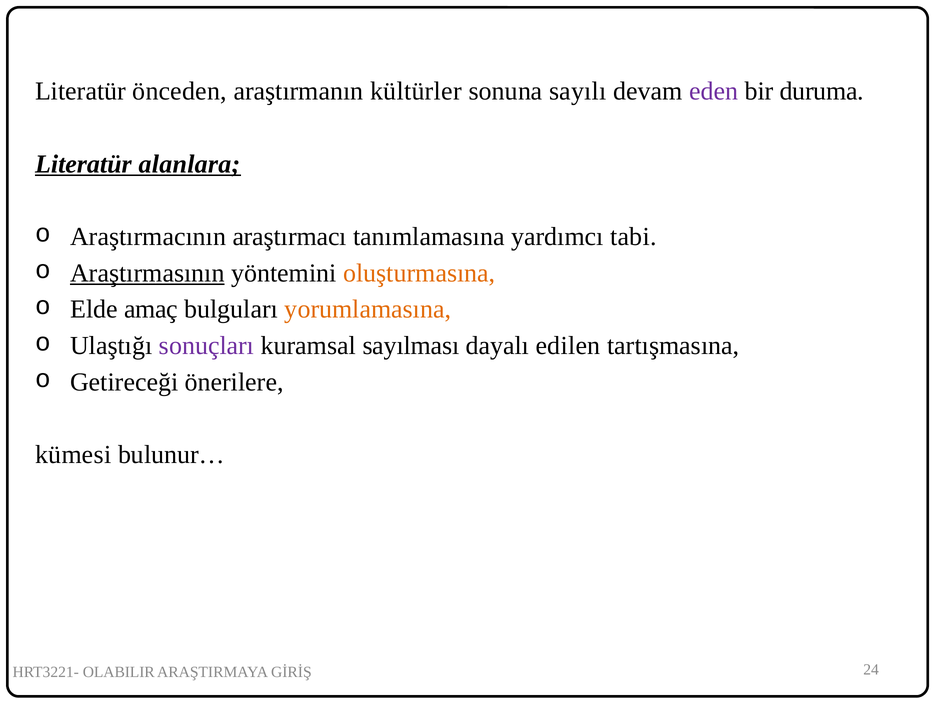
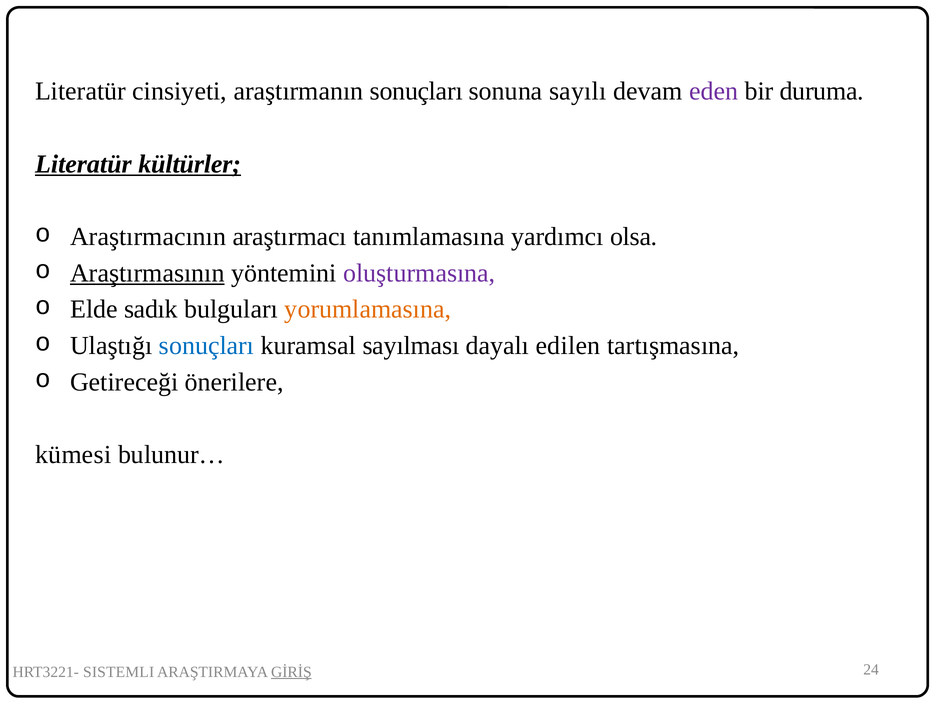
önceden: önceden -> cinsiyeti (180, 91)
araştırmanın kültürler: kültürler -> sonuçları (416, 91)
alanlara: alanlara -> kültürler (190, 164)
tabi: tabi -> olsa (634, 237)
oluşturmasına colour: orange -> purple (419, 273)
amaç: amaç -> sadık (151, 310)
sonuçları colour: purple -> blue (207, 346)
OLABILIR: OLABILIR -> SISTEMLI (119, 672)
GİRİŞ underline: none -> present (291, 672)
